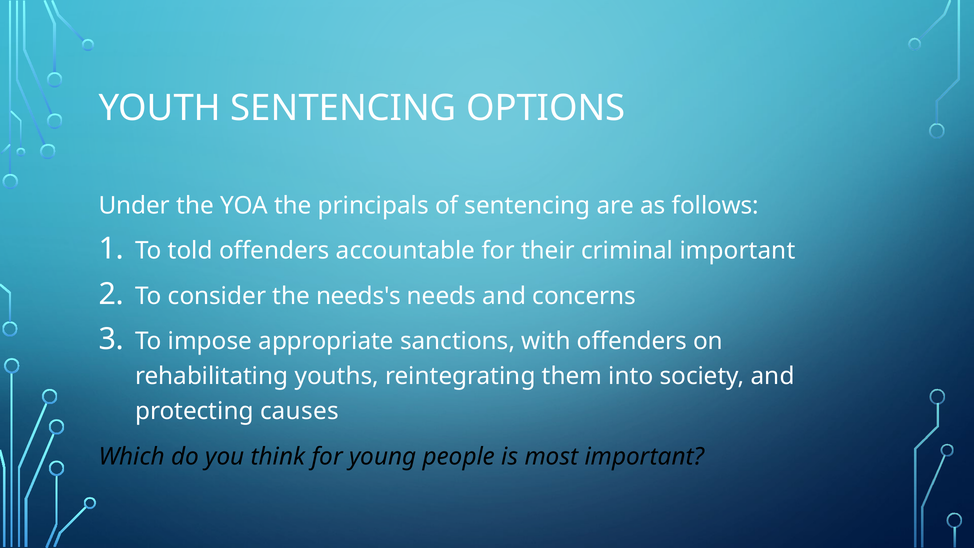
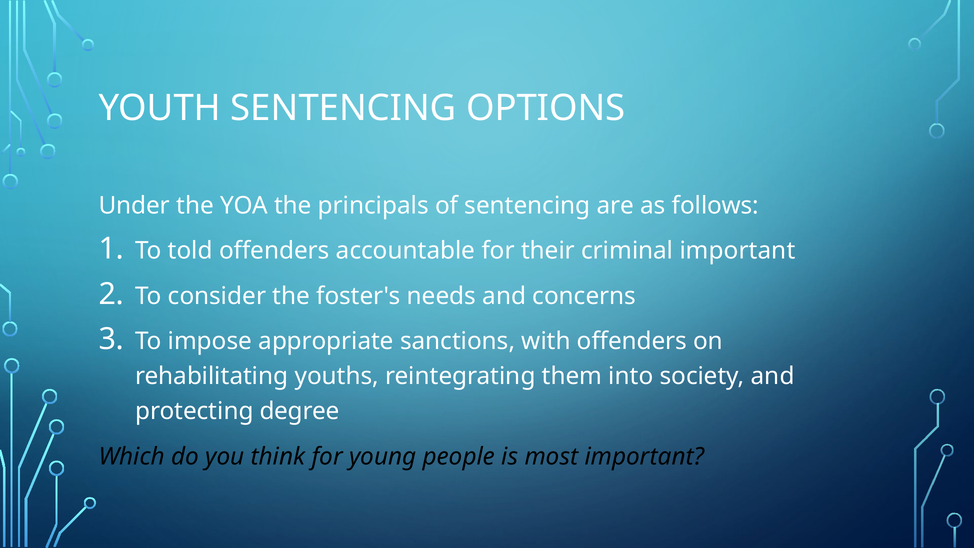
needs's: needs's -> foster's (358, 296)
causes: causes -> degree (300, 411)
